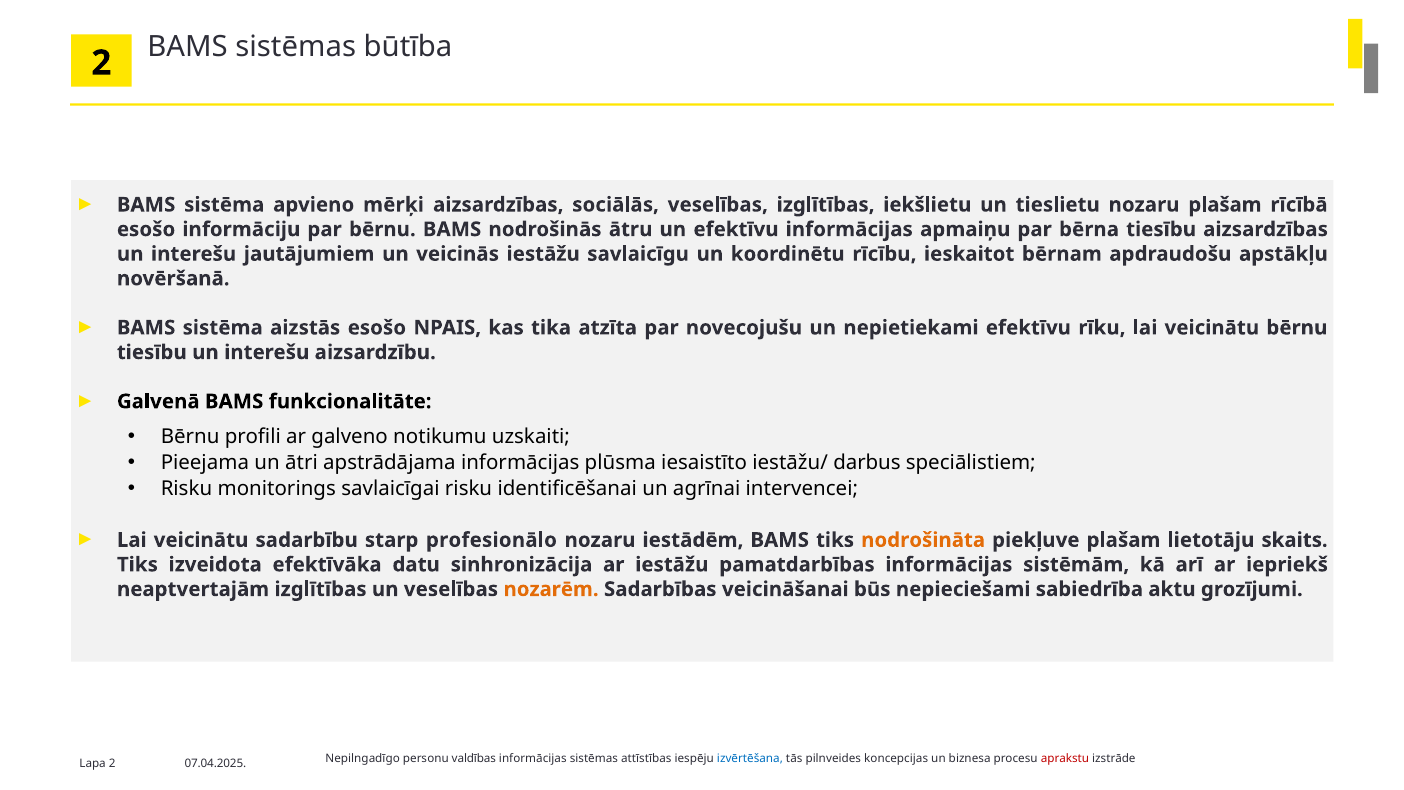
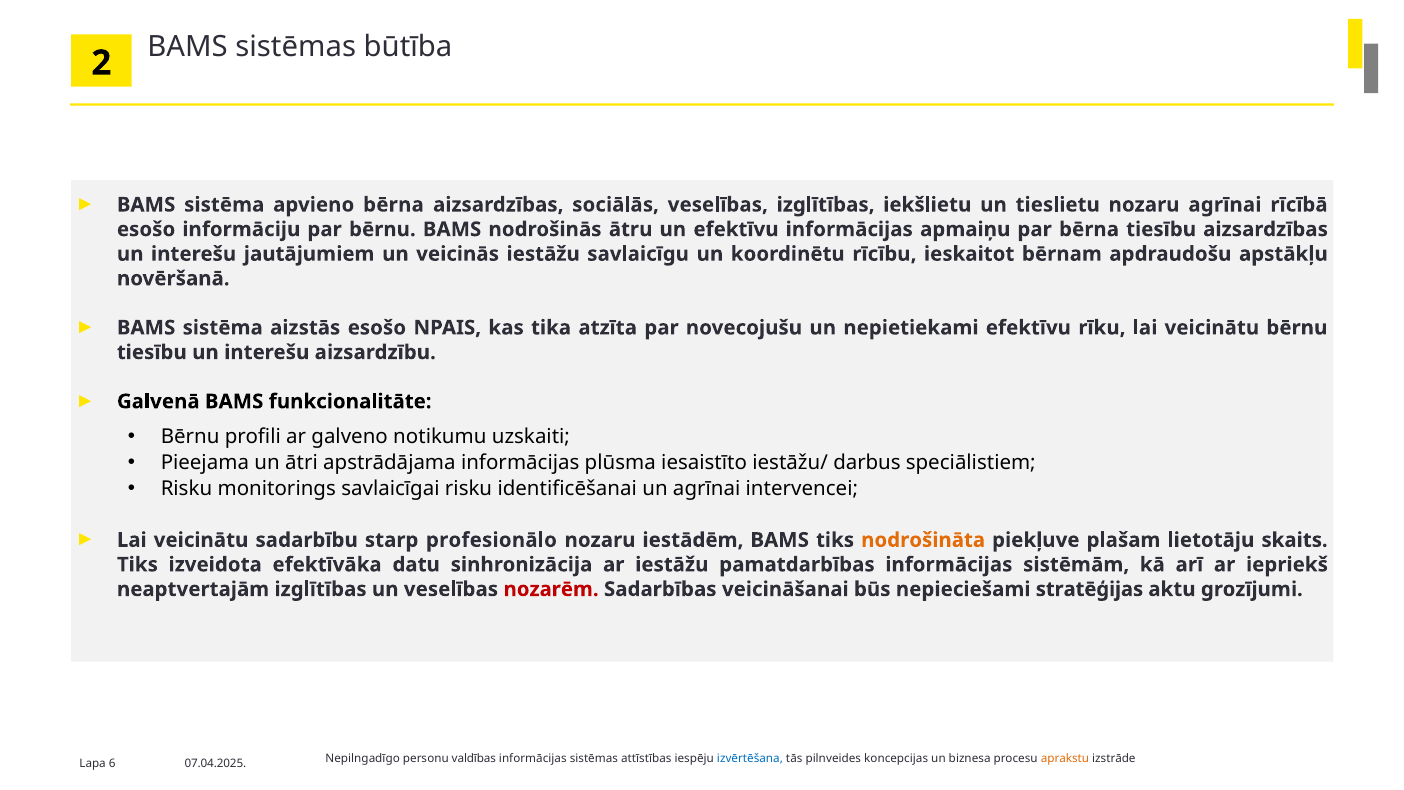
apvieno mērķi: mērķi -> bērna (393, 205)
nozaru plašam: plašam -> agrīnai (1225, 205)
nozarēm colour: orange -> red (551, 589)
sabiedrība: sabiedrība -> stratēģijas (1089, 589)
aprakstu colour: red -> orange (1065, 758)
Lapa 2: 2 -> 6 (112, 763)
